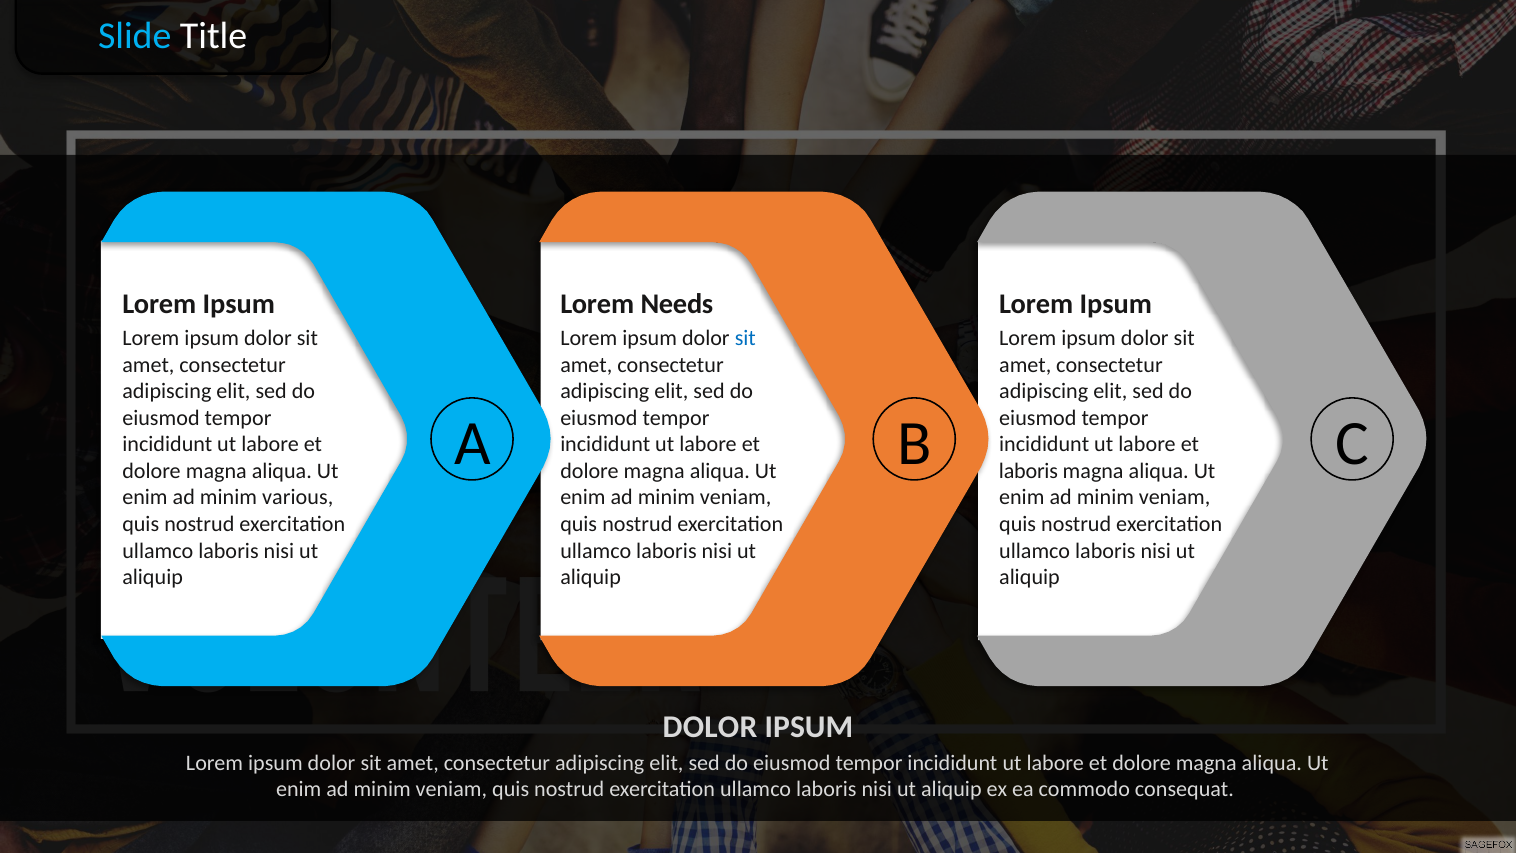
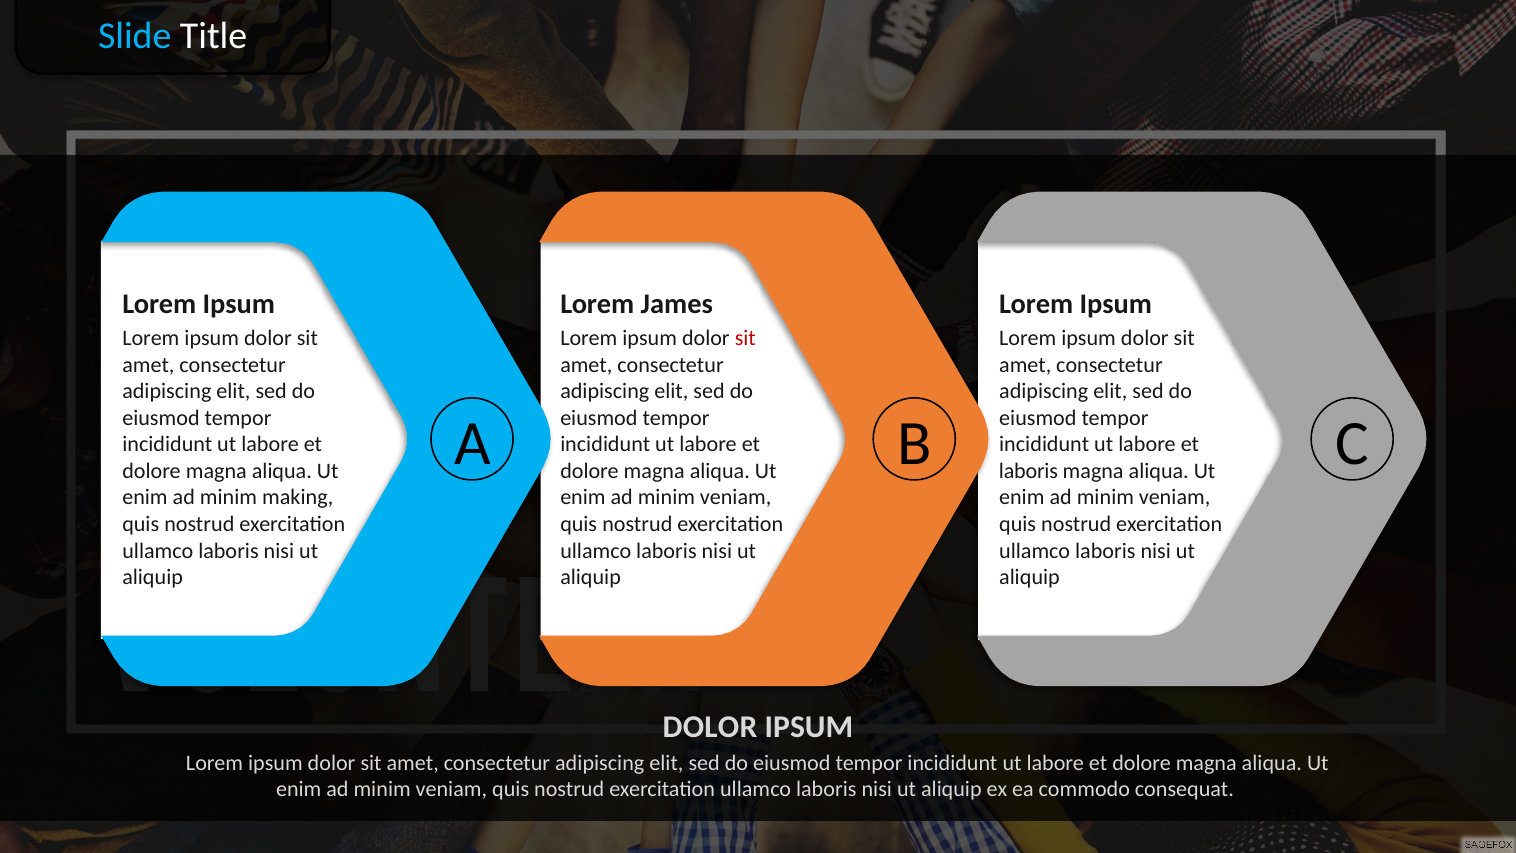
Needs: Needs -> James (677, 304)
sit colour: blue -> red (745, 338)
various: various -> making (298, 497)
